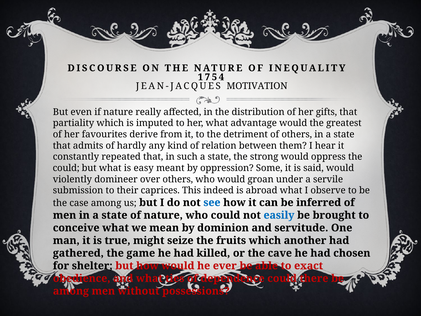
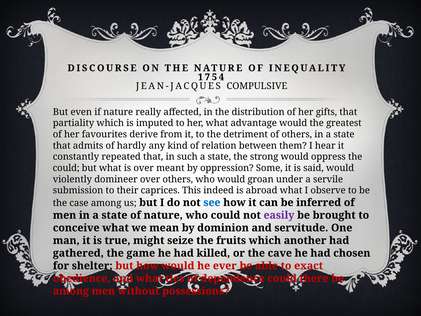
MOTIVATION: MOTIVATION -> COMPULSIVE (257, 86)
is easy: easy -> over (144, 168)
easily colour: blue -> purple (279, 215)
